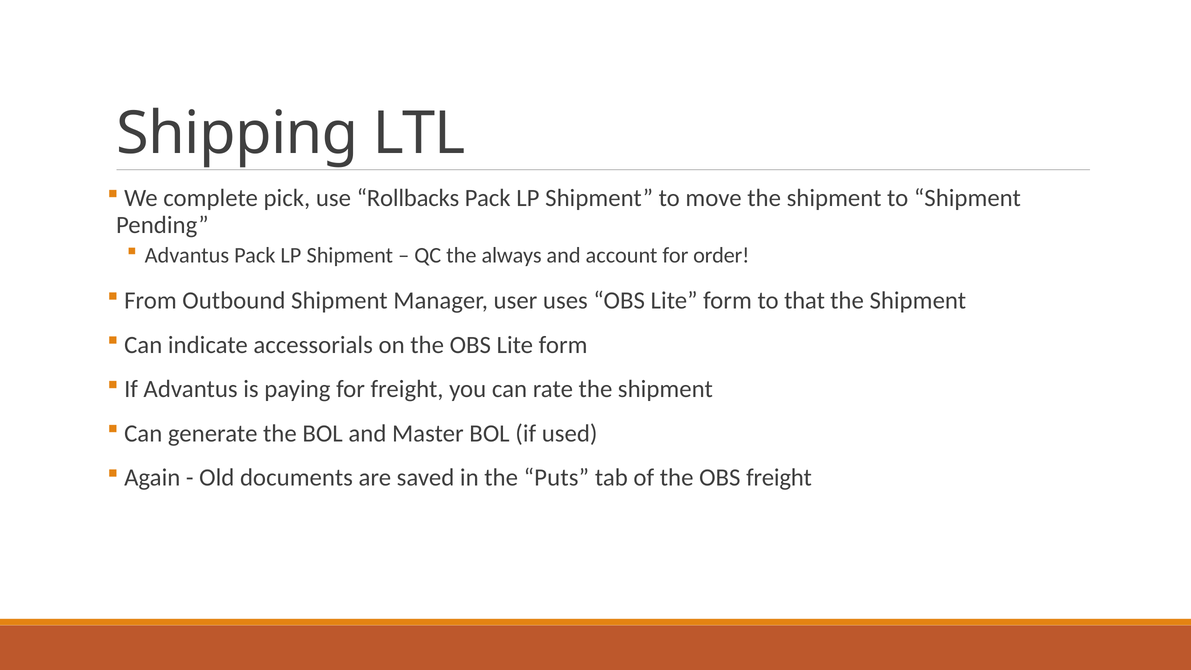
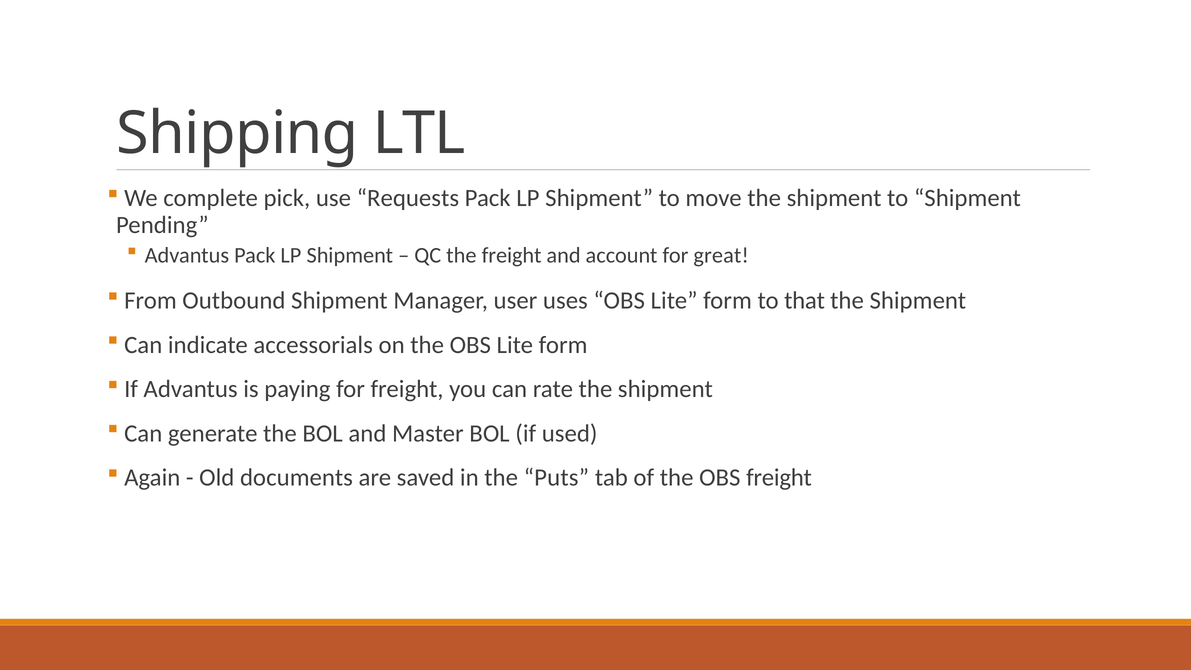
Rollbacks: Rollbacks -> Requests (408, 198)
the always: always -> freight (512, 255)
order: order -> great (721, 255)
